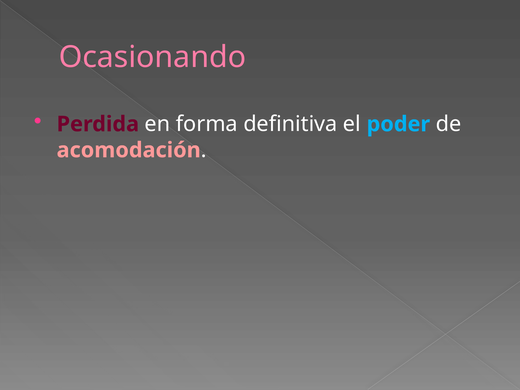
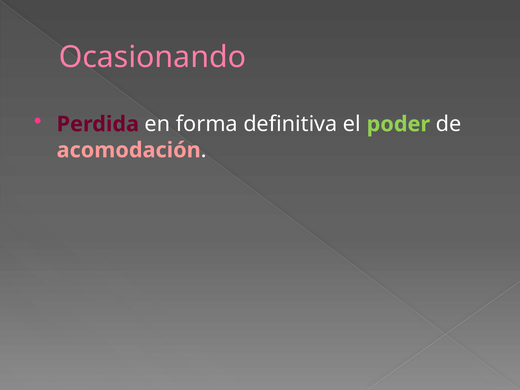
poder colour: light blue -> light green (398, 124)
